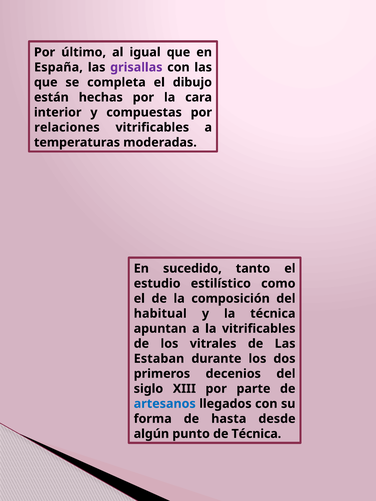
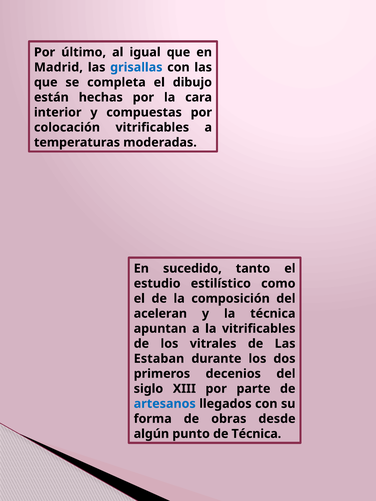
España: España -> Madrid (58, 67)
grisallas colour: purple -> blue (136, 67)
relaciones: relaciones -> colocación (67, 127)
habitual: habitual -> aceleran (160, 314)
hasta: hasta -> obras (229, 419)
